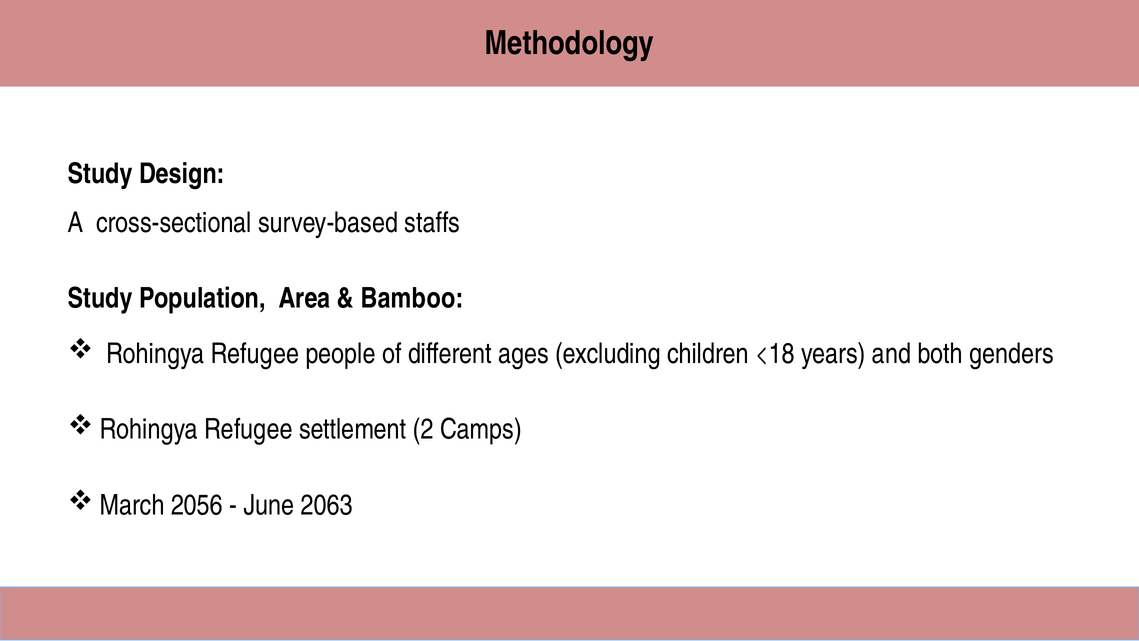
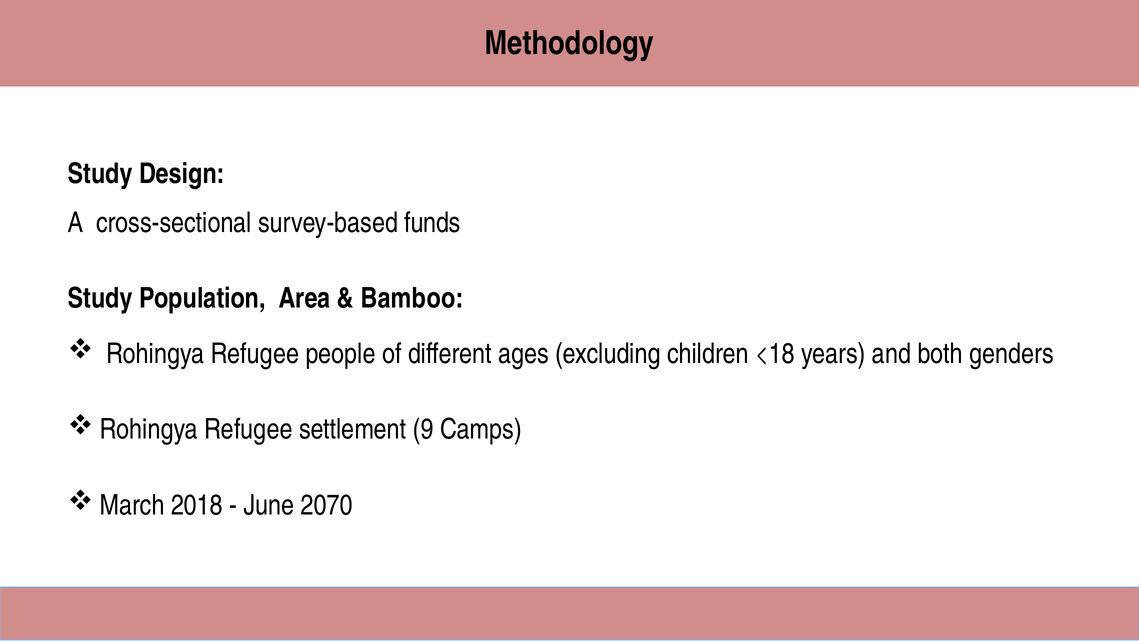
staffs: staffs -> funds (432, 222)
2: 2 -> 9 (423, 429)
2056: 2056 -> 2018 (197, 505)
2063: 2063 -> 2070 (327, 505)
